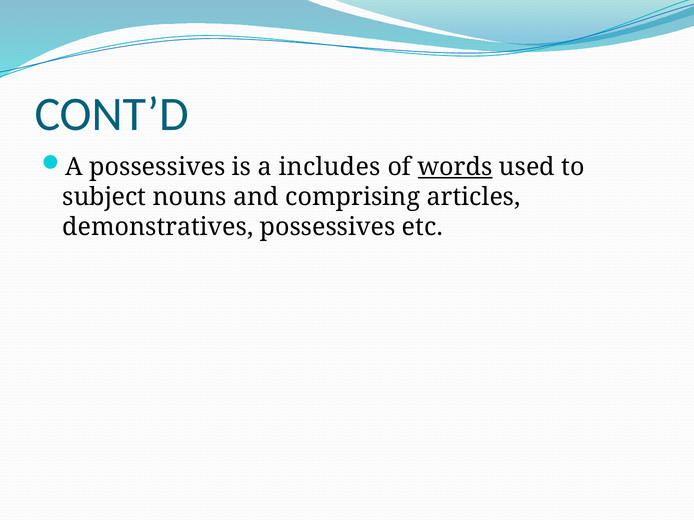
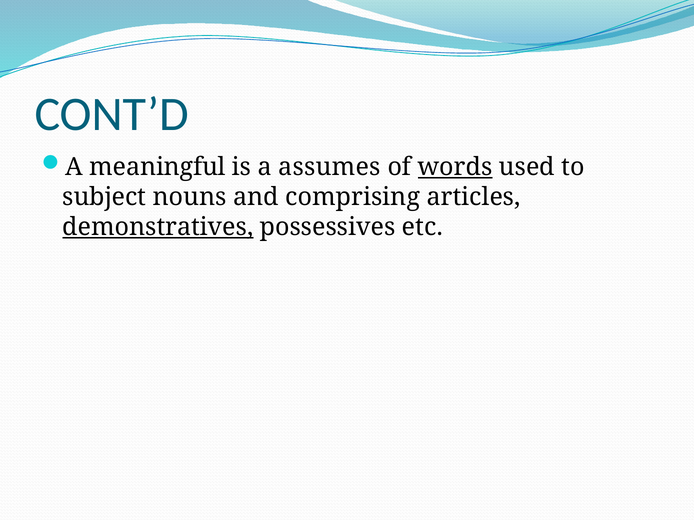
A possessives: possessives -> meaningful (158, 167)
includes: includes -> assumes (330, 167)
demonstratives underline: none -> present (158, 227)
